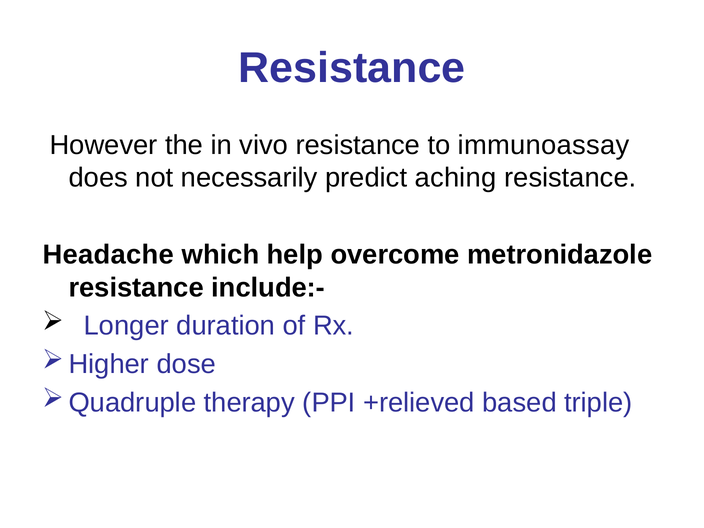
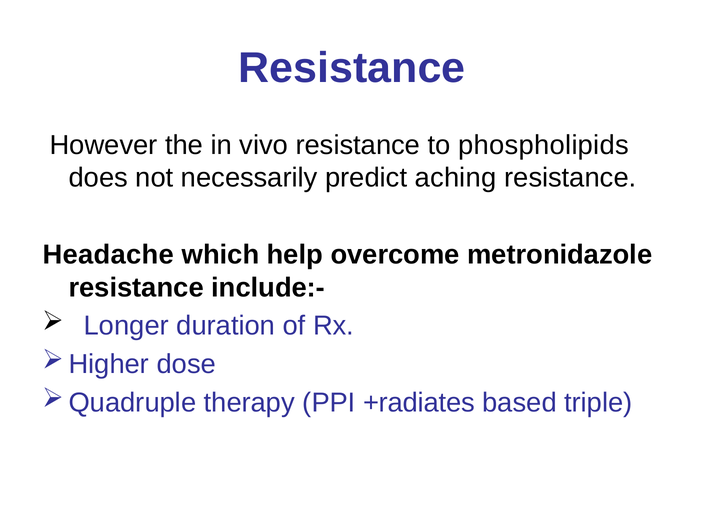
immunoassay: immunoassay -> phospholipids (544, 145)
+relieved: +relieved -> +radiates (419, 403)
